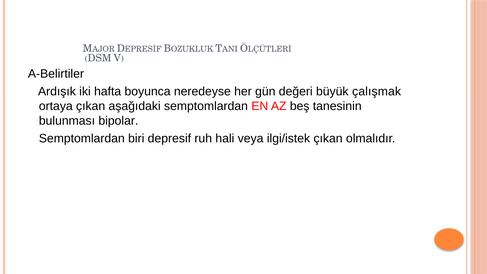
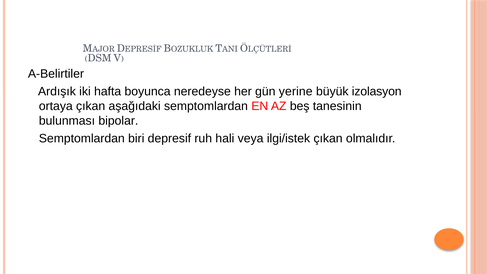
değeri: değeri -> yerine (296, 92)
çalışmak: çalışmak -> izolasyon (377, 92)
